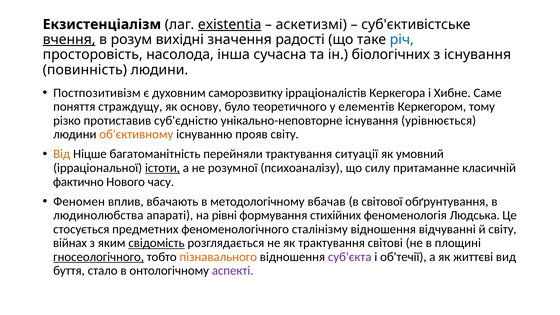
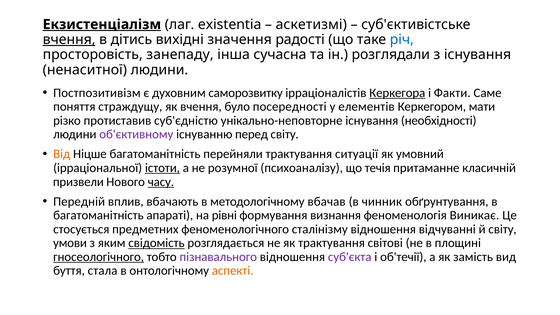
Екзистенціалізм underline: none -> present (102, 24)
existentia underline: present -> none (230, 24)
розум: розум -> дітись (131, 40)
насолода: насолода -> занепаду (180, 55)
біологічних: біологічних -> розглядали (391, 55)
повинність: повинність -> ненаситної (85, 70)
Керкегора underline: none -> present (397, 93)
Хибне: Хибне -> Факти (452, 93)
як основу: основу -> вчення (201, 107)
теоретичного: теоретичного -> посередності (290, 107)
тому: тому -> мати (482, 107)
урівнюється: урівнюється -> необхідності (439, 121)
об'єктивному colour: orange -> purple (136, 134)
прояв: прояв -> перед (252, 134)
силу: силу -> течія (378, 168)
фактично: фактично -> призвели (78, 182)
часу underline: none -> present (161, 182)
Феномен: Феномен -> Передній (79, 201)
світової: світової -> чинник (382, 201)
людинолюбства: людинолюбства -> багатоманітність (98, 215)
стихійних: стихійних -> визнання (336, 215)
Людська: Людська -> Виникає (475, 215)
війнах: війнах -> умови (70, 243)
пізнавального colour: orange -> purple (218, 257)
життєві: життєві -> замість (473, 257)
стало: стало -> стала (103, 271)
аспекті colour: purple -> orange (233, 271)
